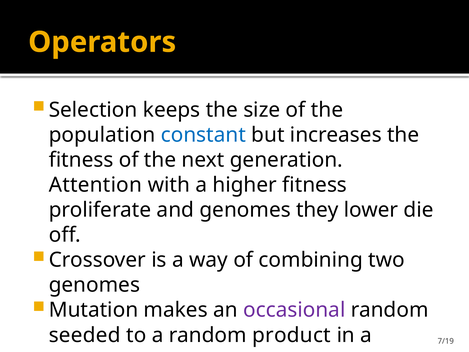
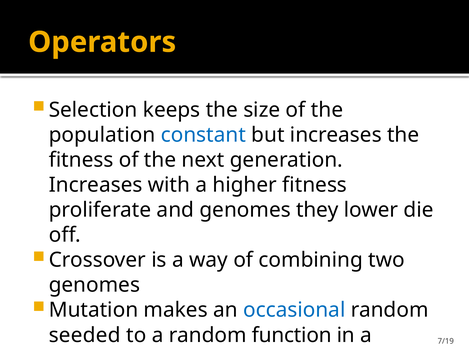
Attention: Attention -> Increases (96, 185)
occasional colour: purple -> blue (294, 310)
product: product -> function (292, 335)
